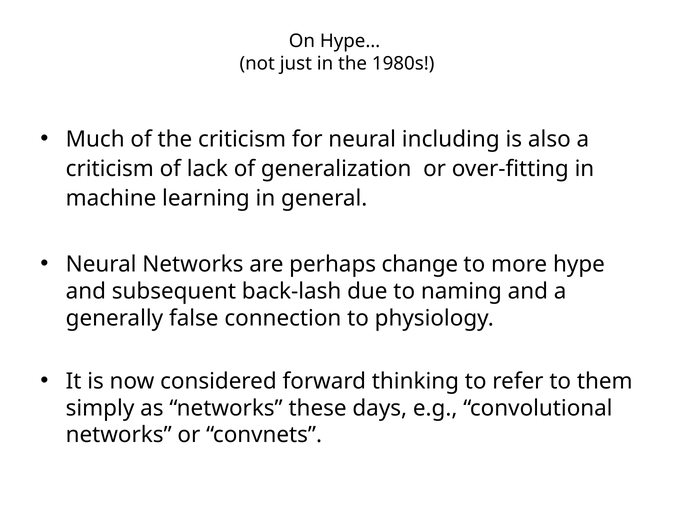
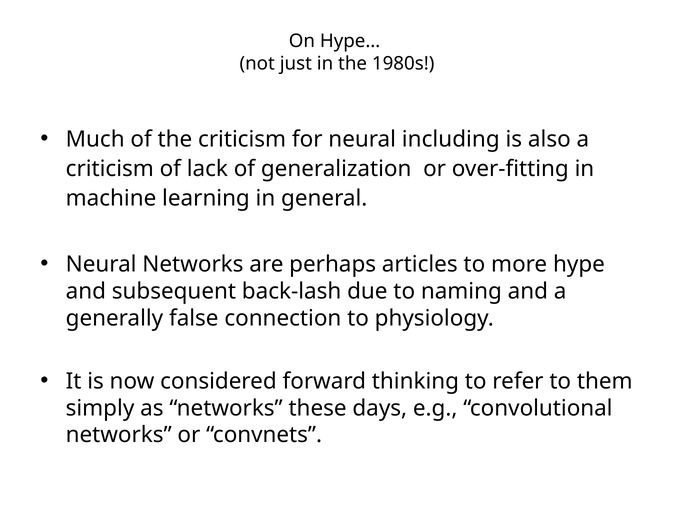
change: change -> articles (420, 264)
